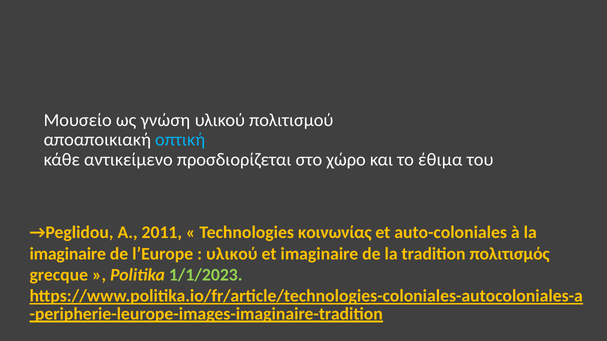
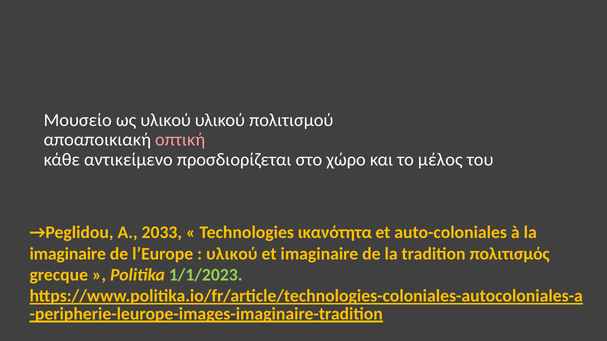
ως γνώση: γνώση -> υλικού (166, 120)
οπτική colour: light blue -> pink (180, 140)
έθιμα: έθιμα -> μέλος (440, 160)
2011: 2011 -> 2033 (162, 233)
κοινωνίας: κοινωνίας -> ικανότητα (335, 233)
